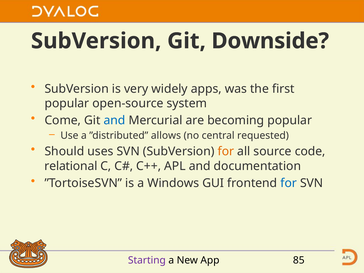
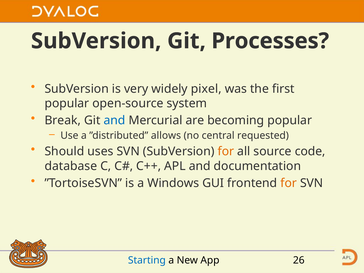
Downside: Downside -> Processes (270, 41)
apps: apps -> pixel (206, 89)
Come: Come -> Break (63, 120)
relational: relational -> database (71, 166)
for colour: blue -> orange (289, 183)
Starting colour: purple -> blue (147, 260)
85: 85 -> 26 (299, 260)
